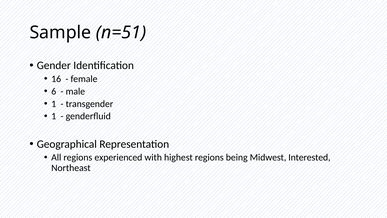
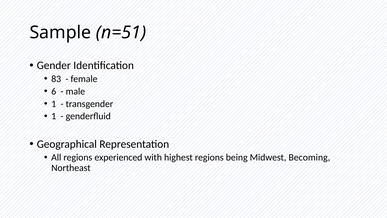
16: 16 -> 83 (56, 79)
Interested: Interested -> Becoming (309, 157)
